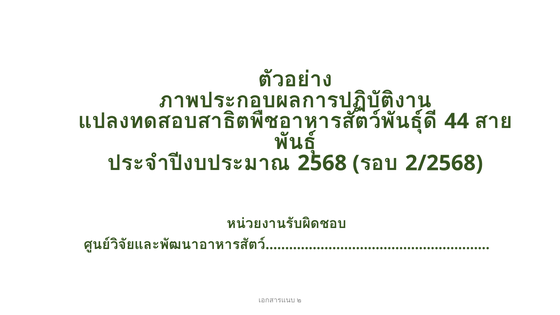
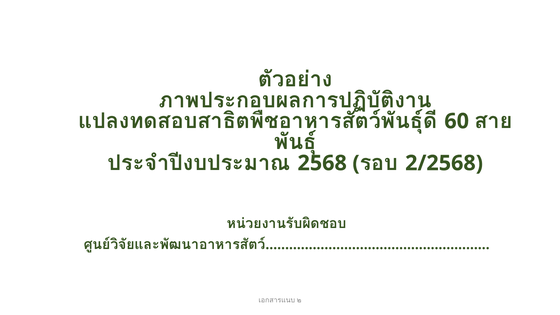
44: 44 -> 60 (457, 121)
